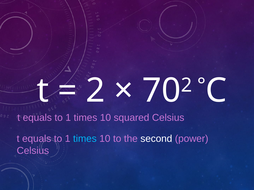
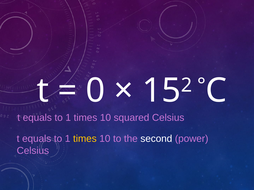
2: 2 -> 0 (95, 91)
70: 70 -> 15 (162, 91)
times colour: light blue -> yellow (85, 139)
